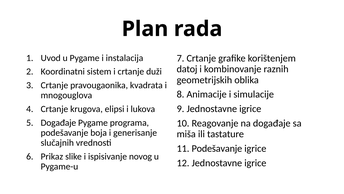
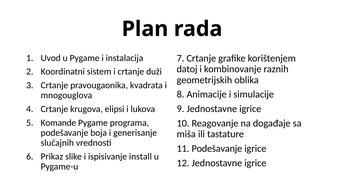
Događaje: Događaje -> Komande (58, 122)
novog: novog -> install (140, 156)
